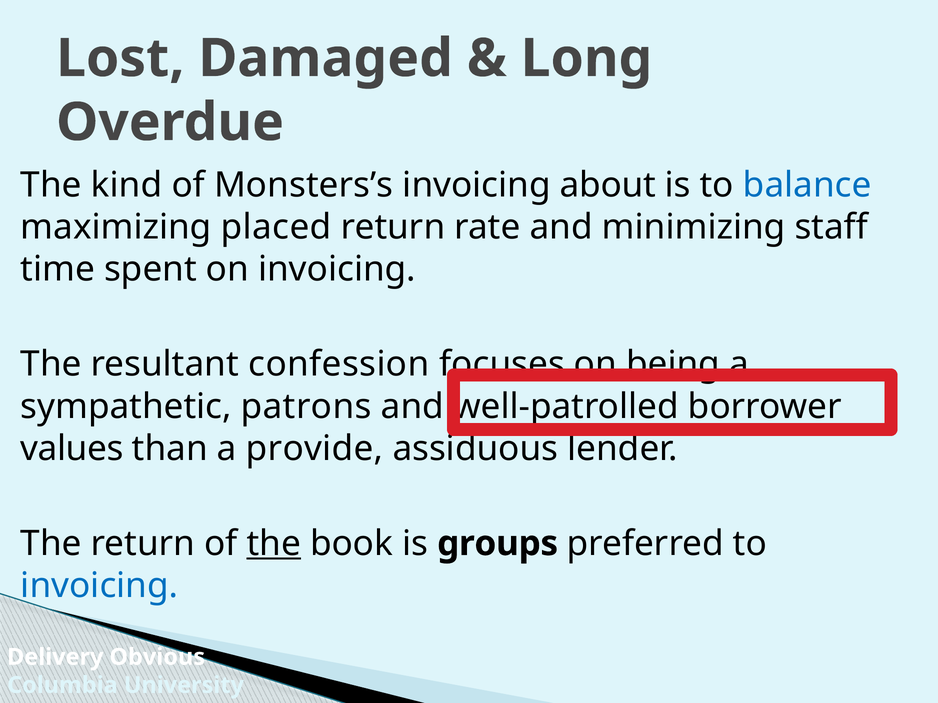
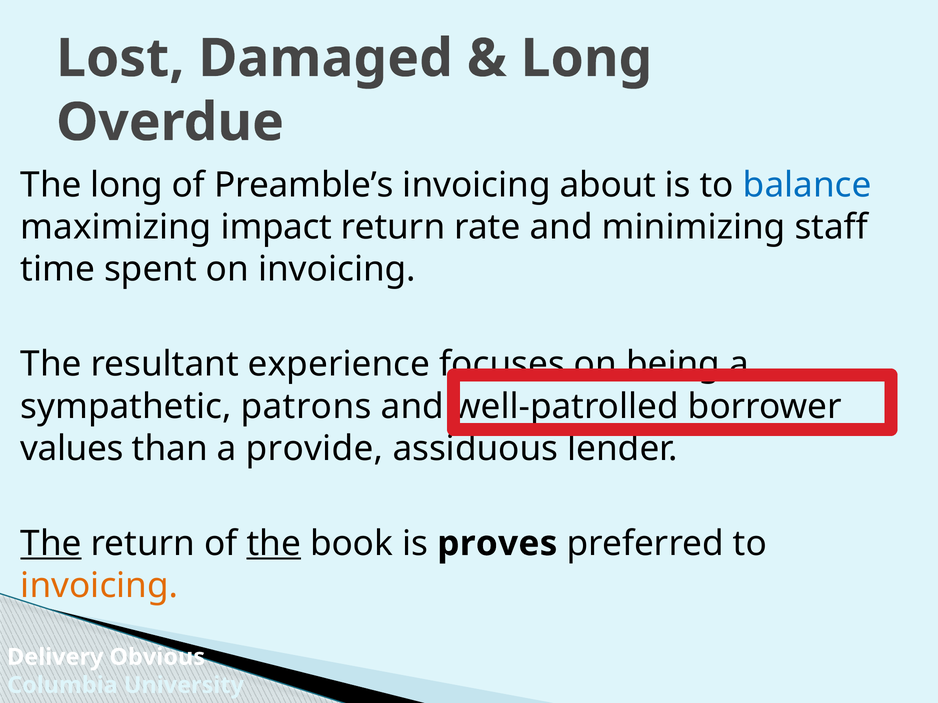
The kind: kind -> long (127, 185)
Monsters’s: Monsters’s -> Preamble’s (304, 185)
placed: placed -> impact (276, 227)
confession: confession -> experience (339, 364)
The underline: none -> present (51, 544)
groups: groups -> proves (497, 544)
invoicing colour: blue -> orange (99, 586)
